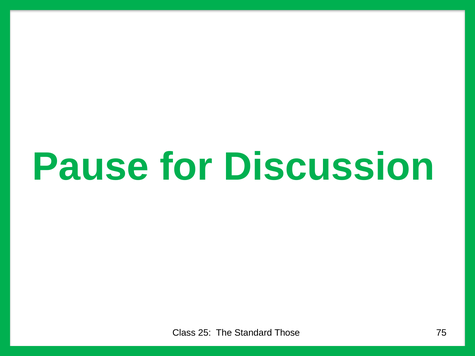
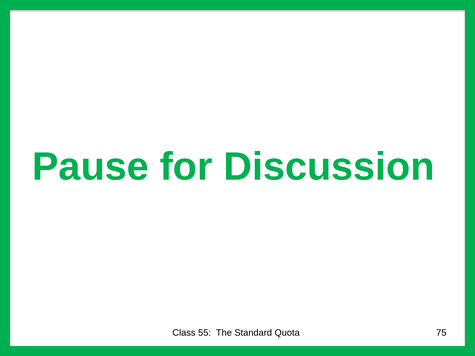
25: 25 -> 55 (205, 333)
Those: Those -> Quota (287, 333)
